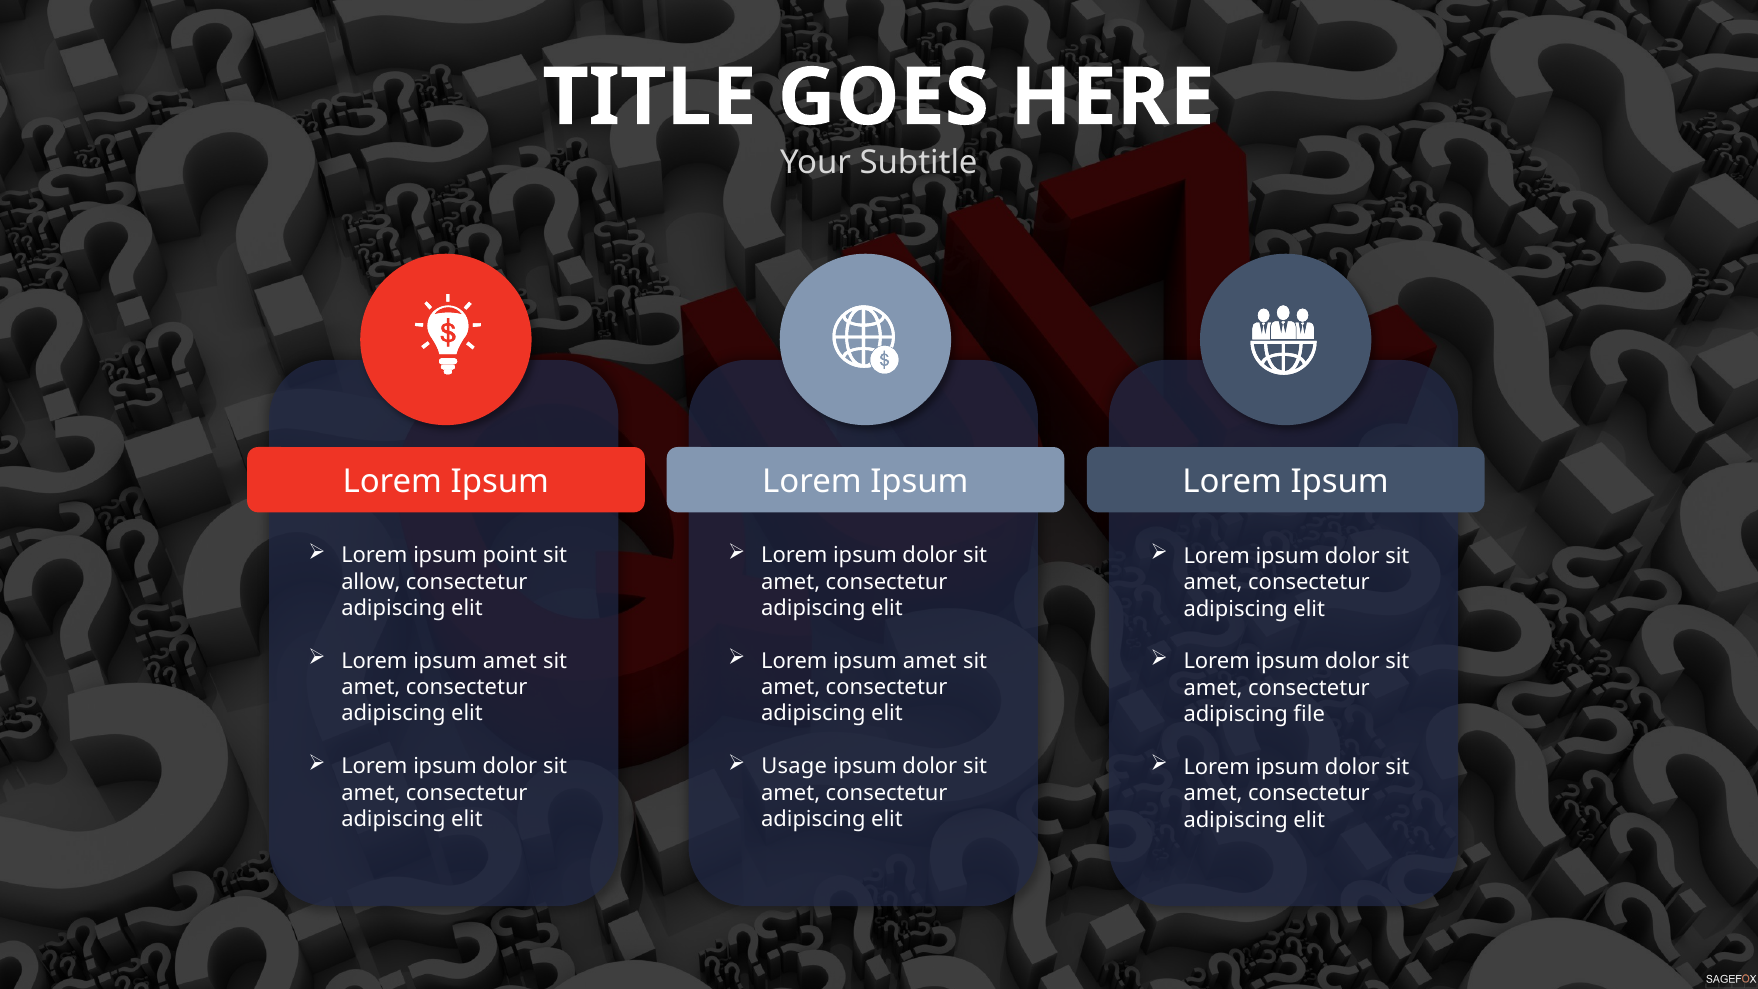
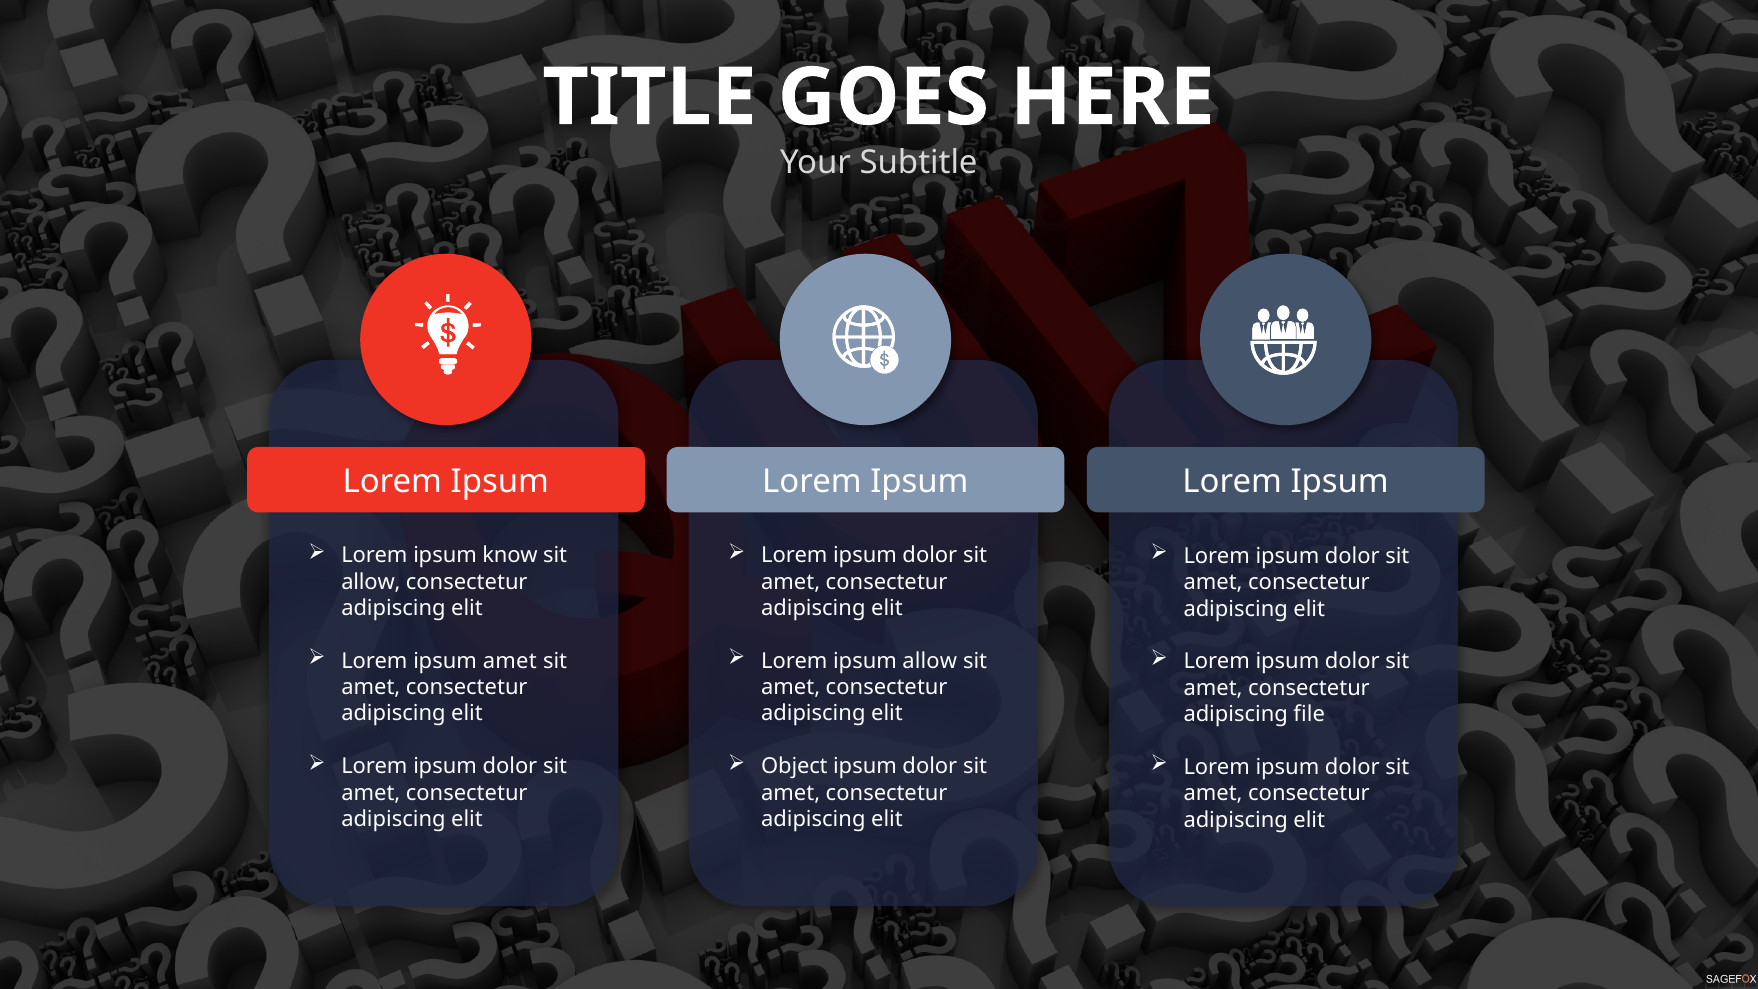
point: point -> know (510, 555)
amet: amet -> allow (930, 661)
Usage: Usage -> Object (794, 766)
